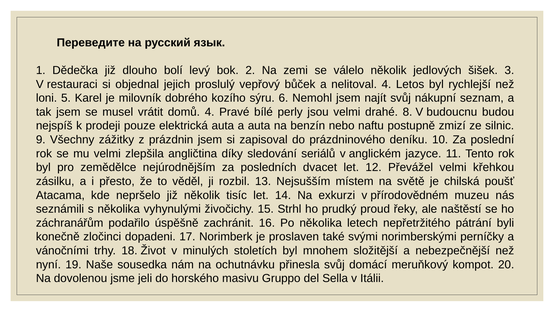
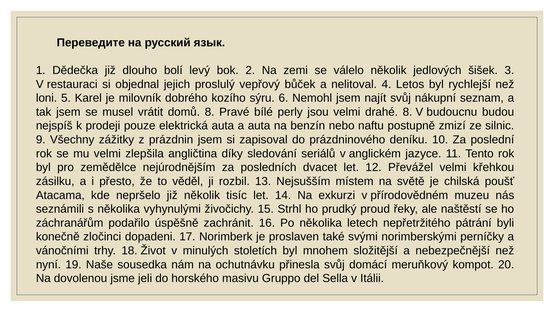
domů 4: 4 -> 8 (210, 112)
